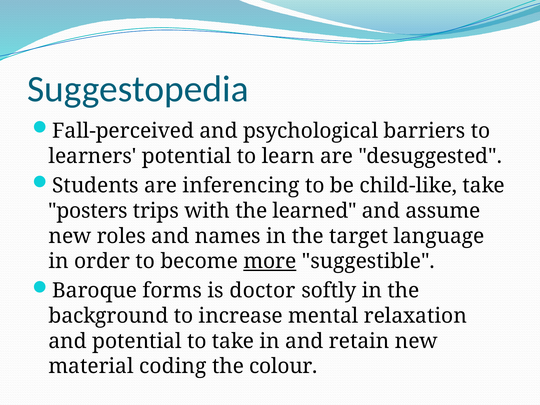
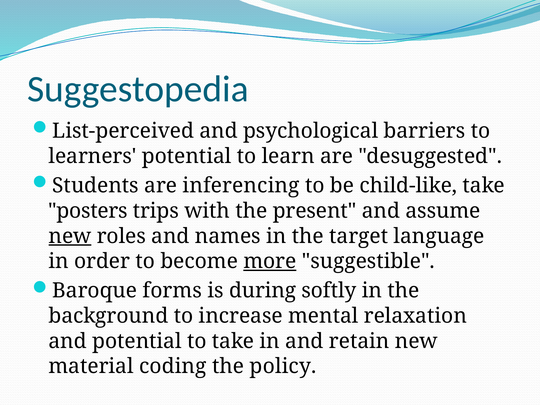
Fall-perceived: Fall-perceived -> List-perceived (123, 131)
learned: learned -> present (315, 211)
new underline: none -> present (70, 236)
doctor: doctor -> during (263, 291)
colour: colour -> policy (283, 366)
